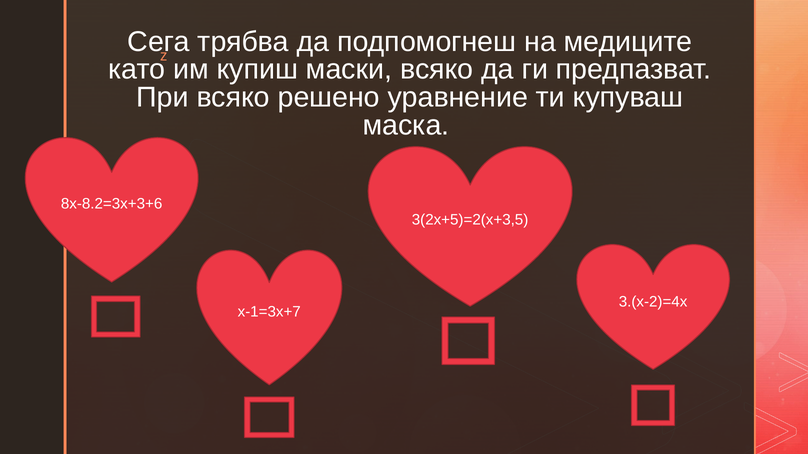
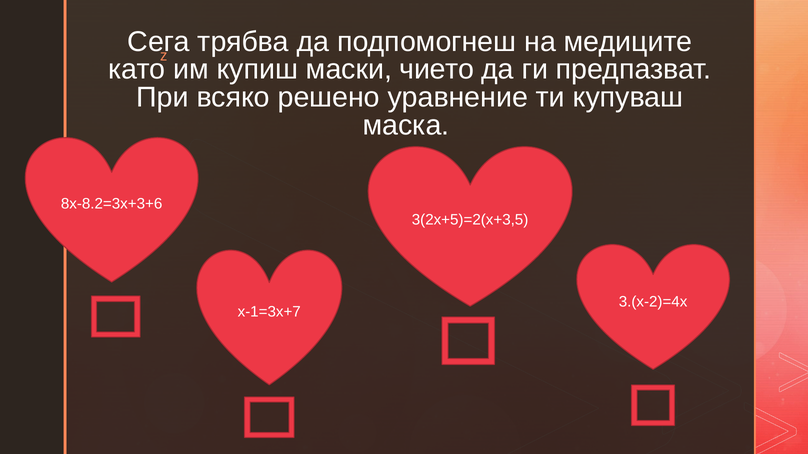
маски всяко: всяко -> чието (437, 70)
